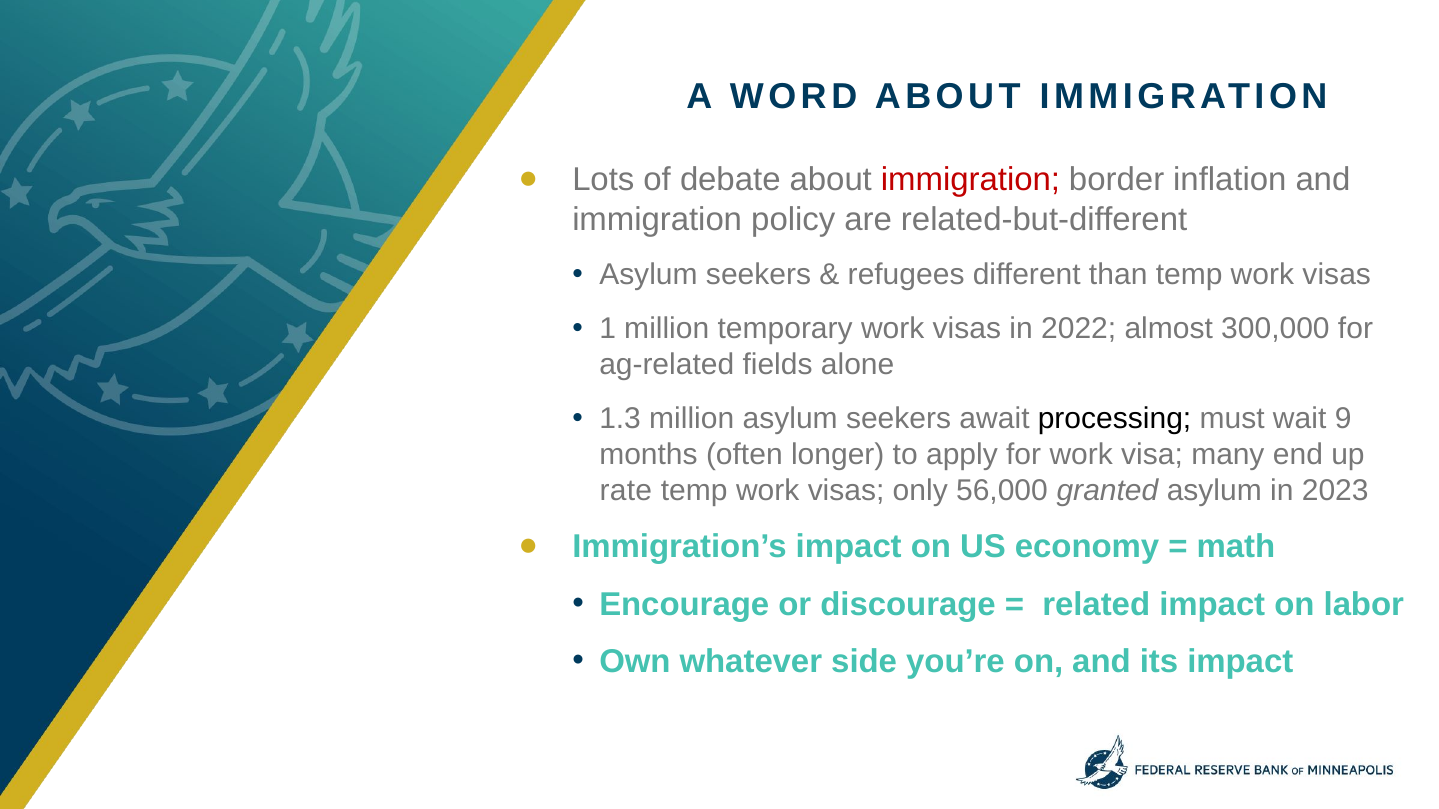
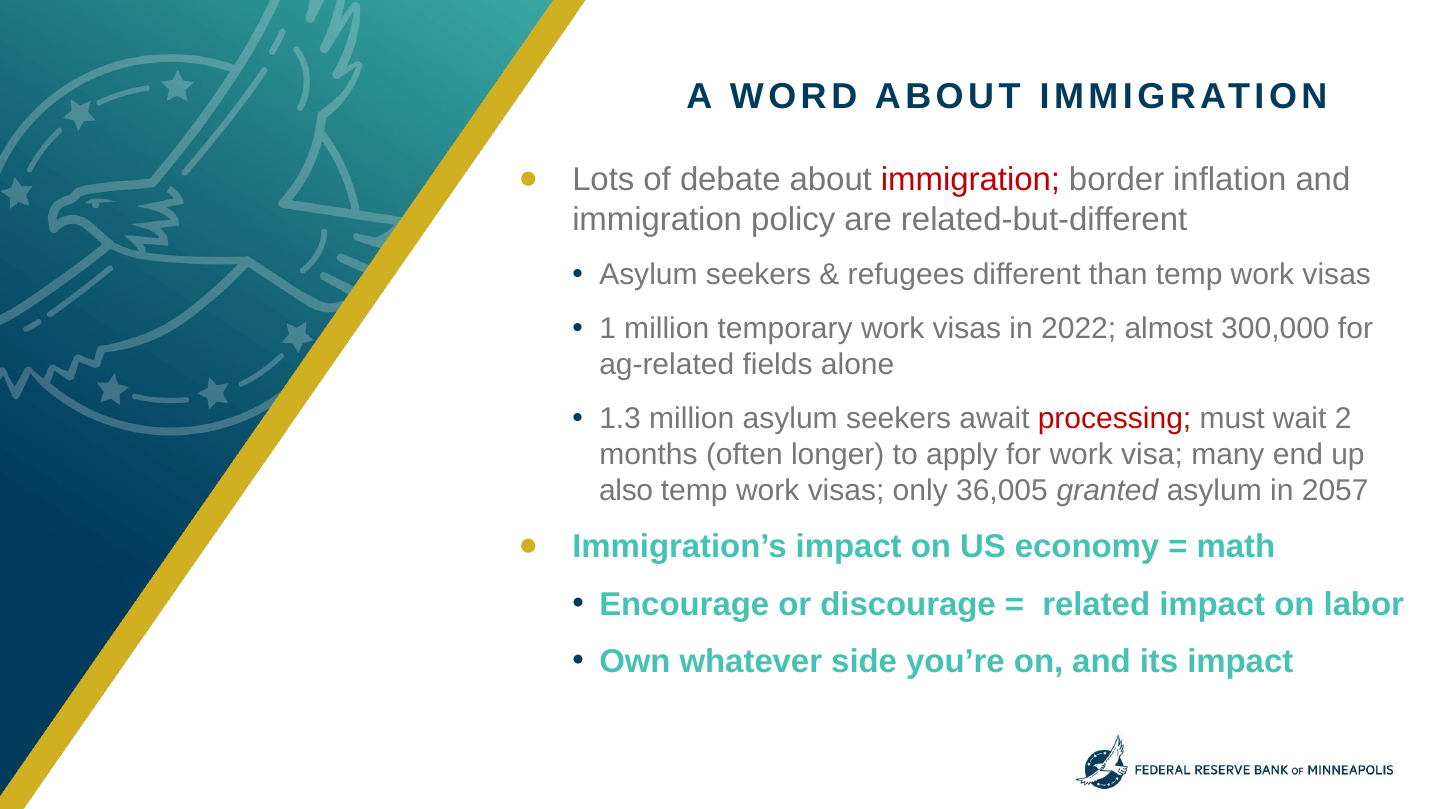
processing colour: black -> red (1115, 419)
9: 9 -> 2 (1343, 419)
rate: rate -> also (626, 491)
56,000: 56,000 -> 36,005 (1002, 491)
2023: 2023 -> 2057 (1335, 491)
